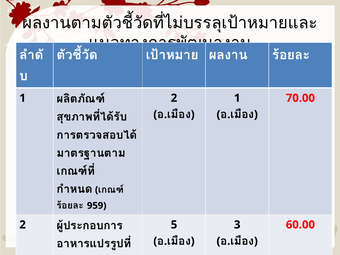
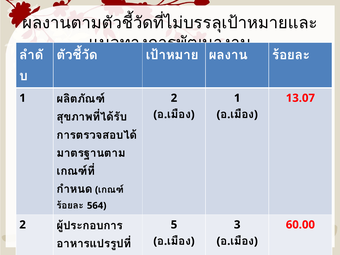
70.00: 70.00 -> 13.07 (300, 98)
959: 959 -> 564 (97, 206)
